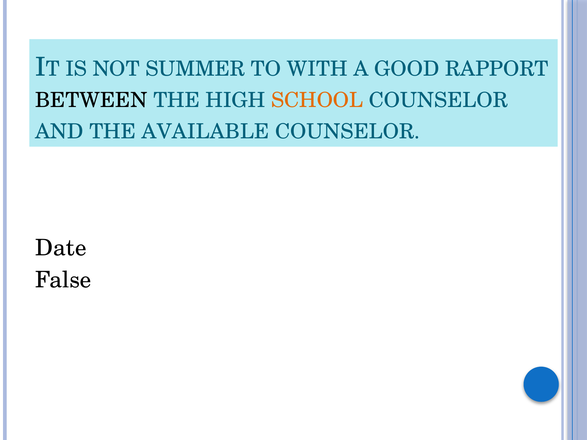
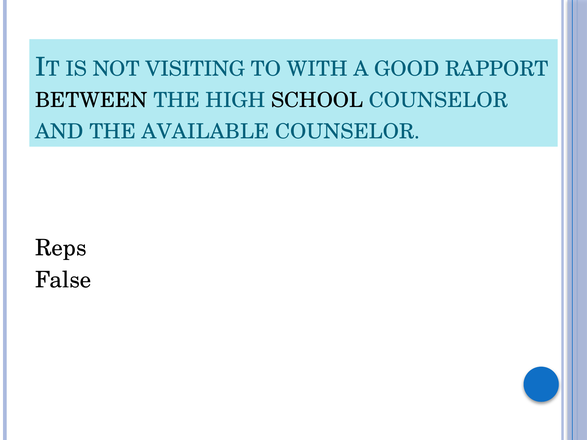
SUMMER: SUMMER -> VISITING (195, 69)
SCHOOL colour: orange -> black (317, 100)
Date: Date -> Reps (61, 248)
